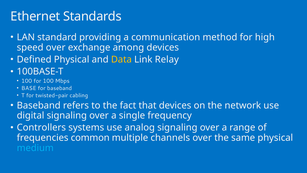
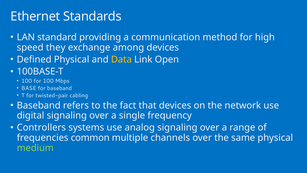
speed over: over -> they (56, 47)
Relay: Relay -> Open (167, 59)
medium colour: light blue -> light green (35, 148)
